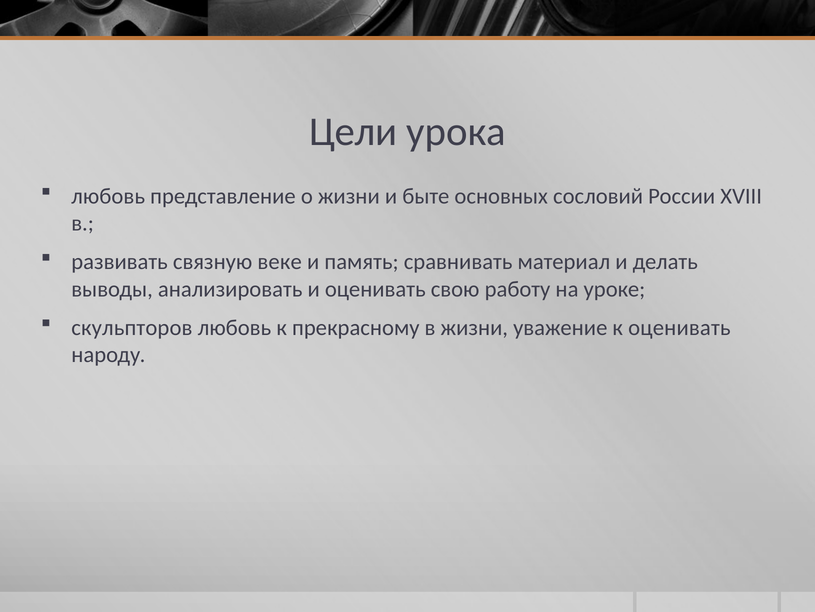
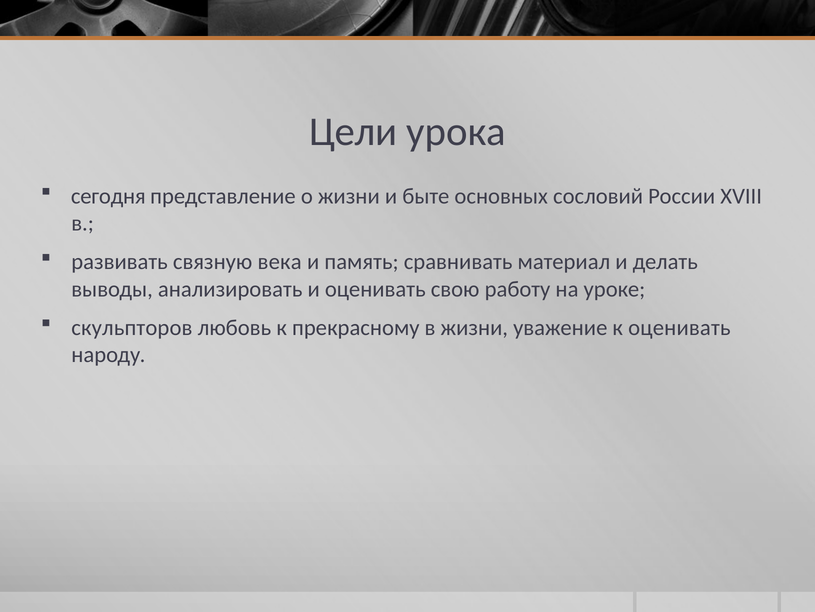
любовь: любовь -> сегодня (108, 196)
веке: веке -> века (280, 262)
